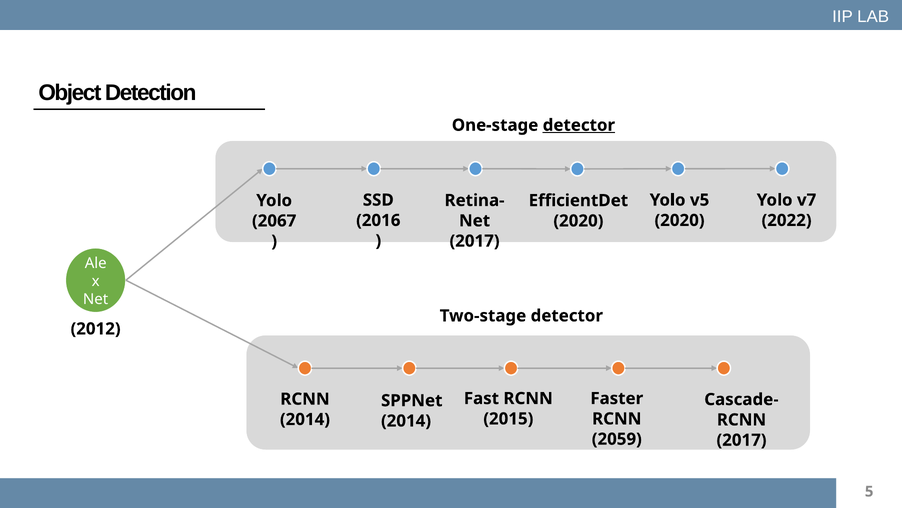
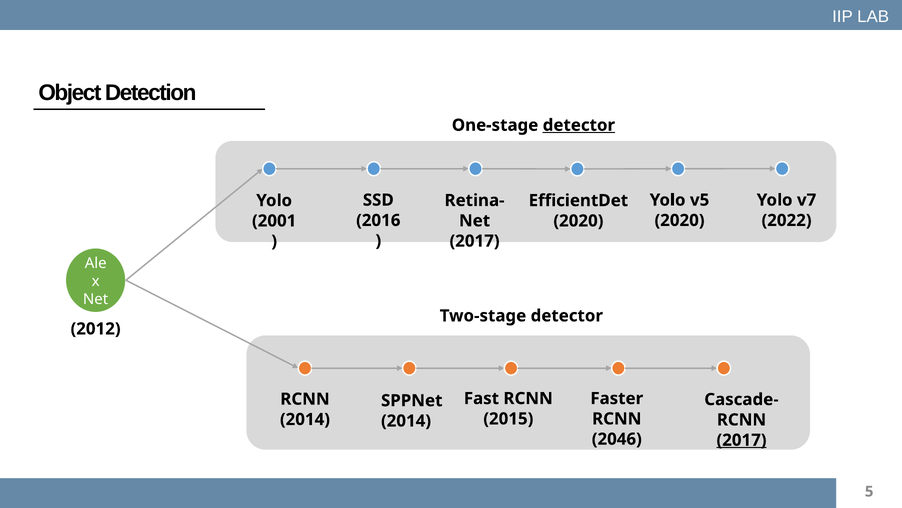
2067: 2067 -> 2001 (274, 221)
2059: 2059 -> 2046 (617, 439)
2017 underline: none -> present (742, 440)
